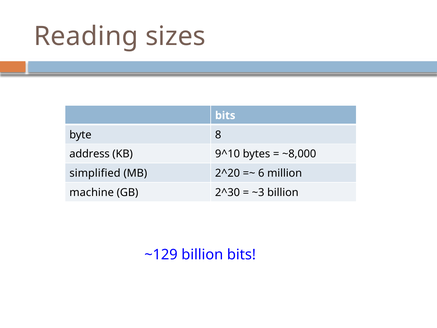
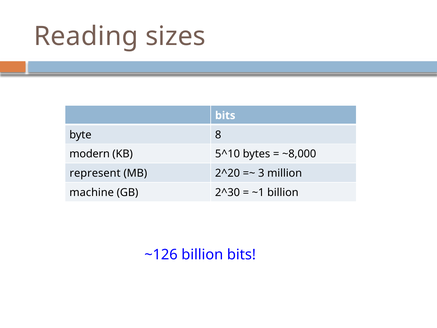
address: address -> modern (90, 154)
9^10: 9^10 -> 5^10 (228, 154)
simplified: simplified -> represent (95, 173)
6: 6 -> 3 (261, 173)
~3: ~3 -> ~1 (258, 192)
~129: ~129 -> ~126 (161, 254)
